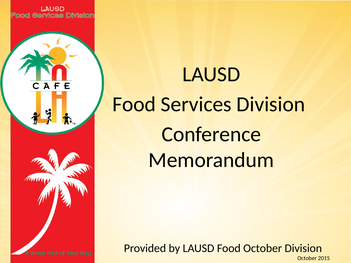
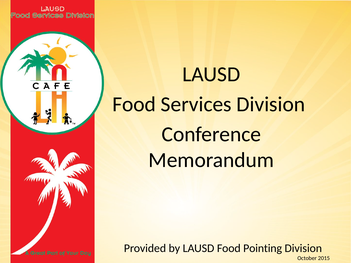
Food October: October -> Pointing (263, 249)
